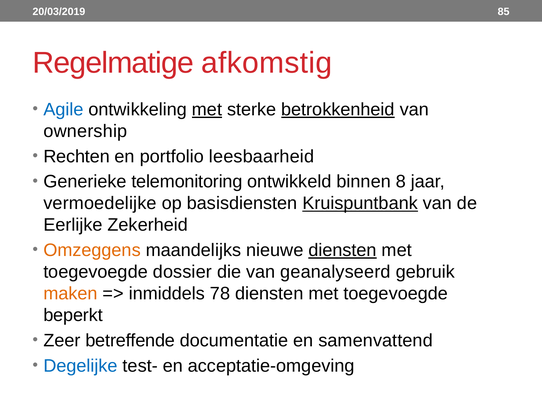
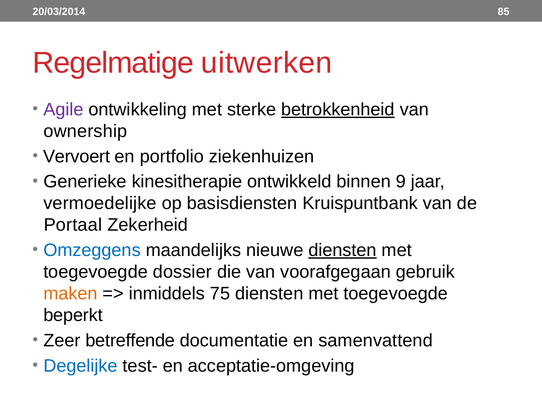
20/03/2019: 20/03/2019 -> 20/03/2014 (59, 12)
afkomstig: afkomstig -> uitwerken (267, 63)
Agile colour: blue -> purple (63, 110)
met underline: present -> none (207, 110)
Rechten: Rechten -> Vervoert (77, 157)
leesbaarheid: leesbaarheid -> ziekenhuizen (262, 157)
telemonitoring: telemonitoring -> kinesitherapie (187, 182)
8: 8 -> 9 (401, 182)
Kruispuntbank underline: present -> none (360, 204)
Eerlijke: Eerlijke -> Portaal (73, 225)
Omzeggens colour: orange -> blue (92, 251)
geanalyseerd: geanalyseerd -> voorafgegaan (336, 272)
78: 78 -> 75 (220, 294)
